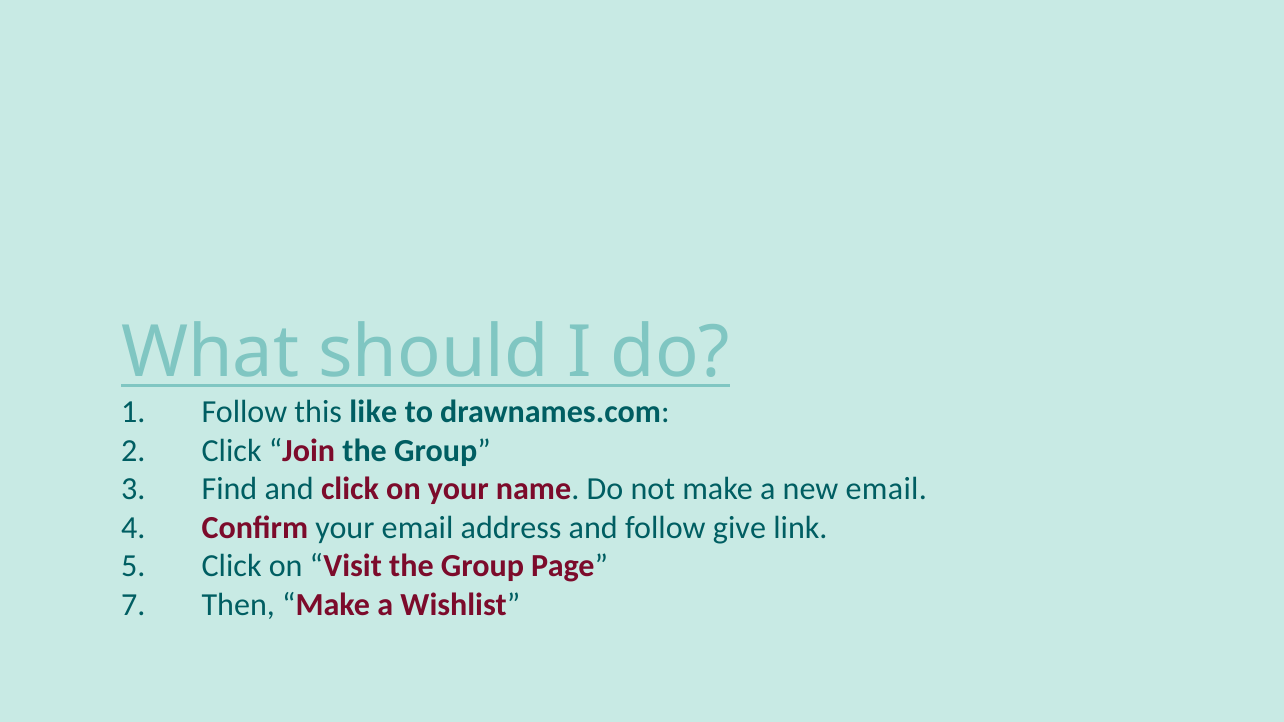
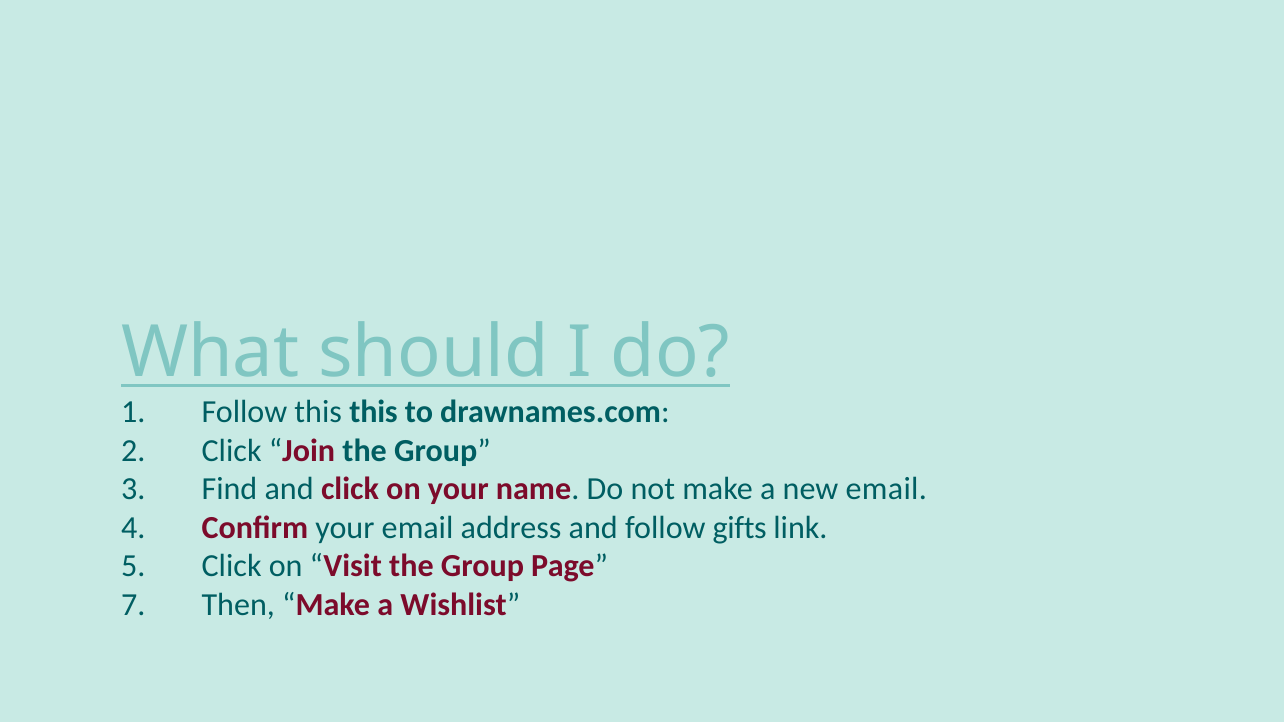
this like: like -> this (374, 413)
give: give -> gifts (740, 528)
